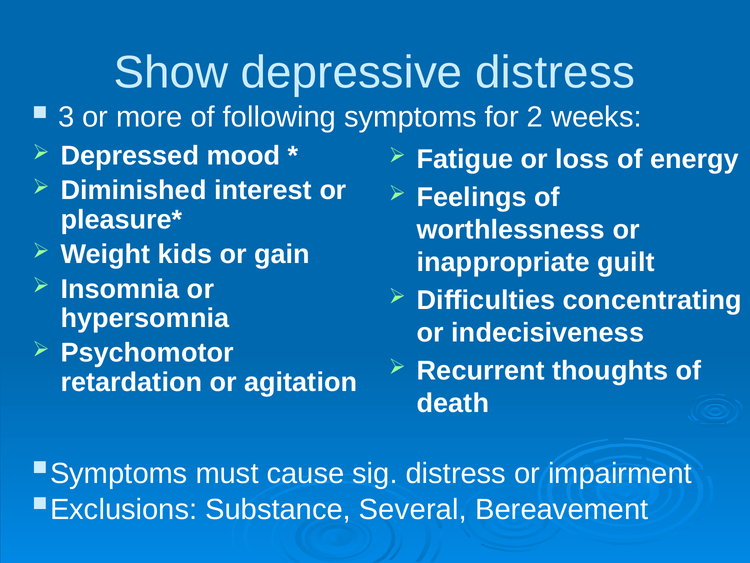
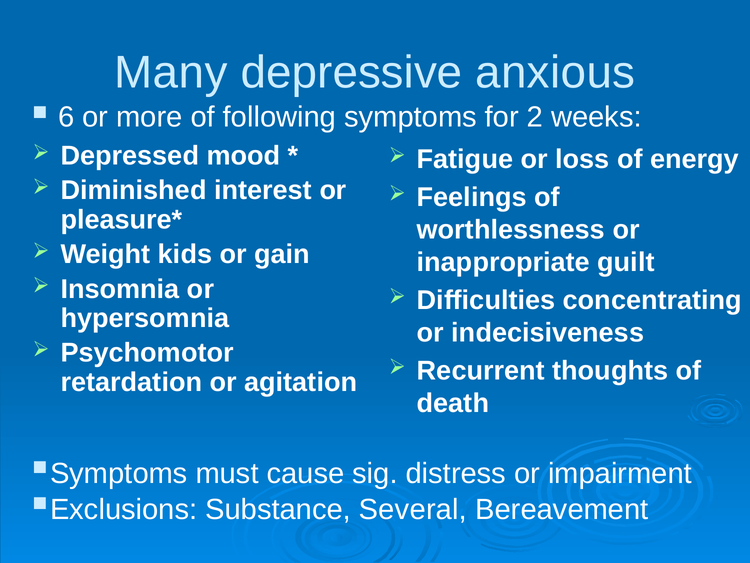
Show: Show -> Many (171, 73)
depressive distress: distress -> anxious (555, 73)
3: 3 -> 6 (66, 117)
